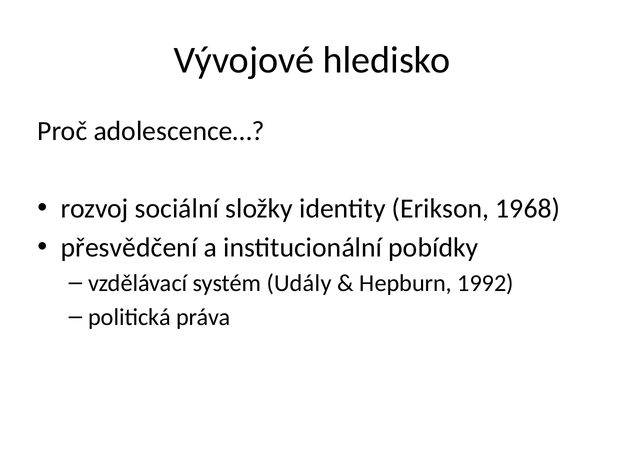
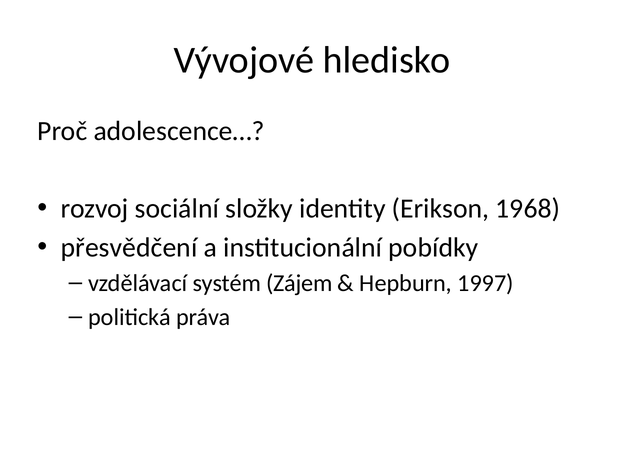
Udály: Udály -> Zájem (299, 283)
1992: 1992 -> 1997 (486, 283)
